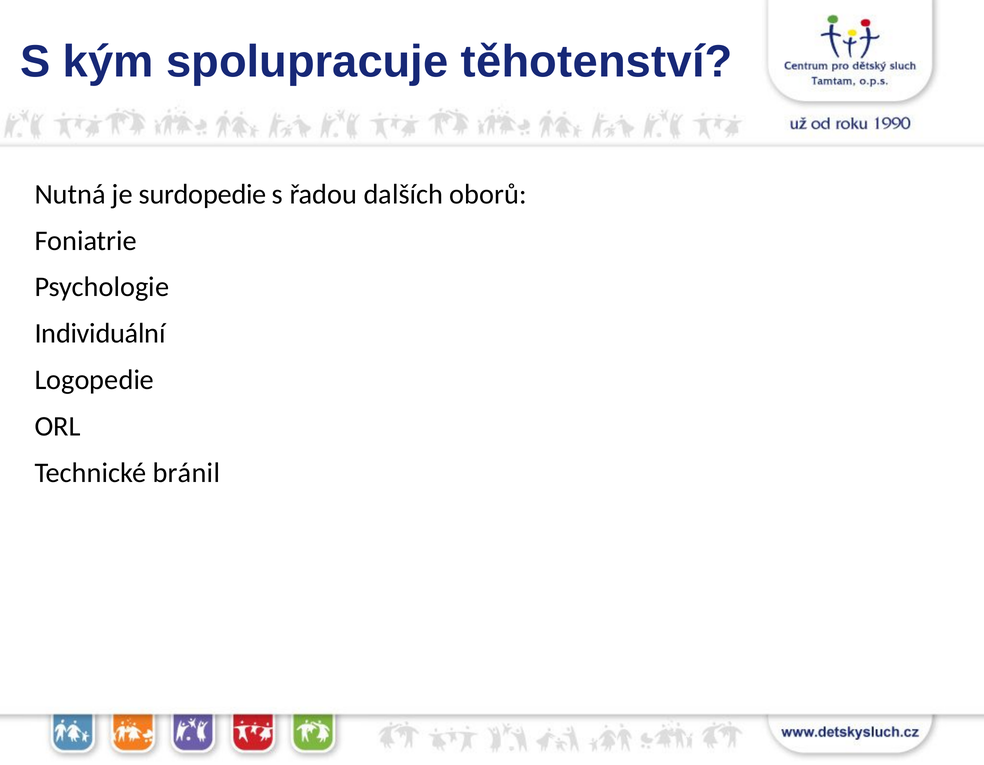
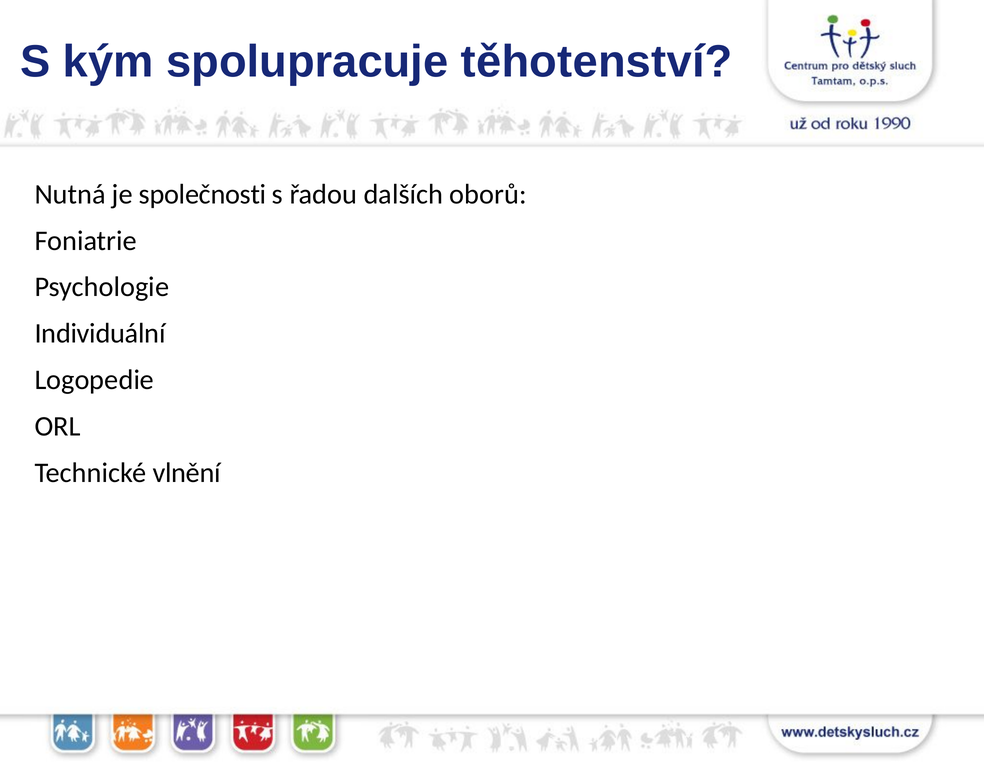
surdopedie: surdopedie -> společnosti (203, 194)
bránil: bránil -> vlnění (187, 473)
